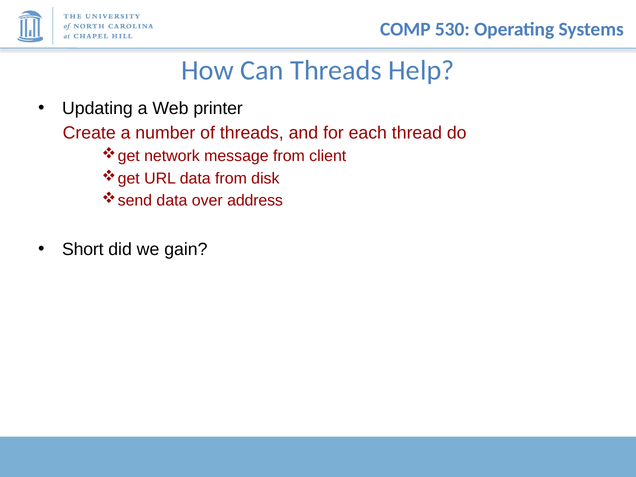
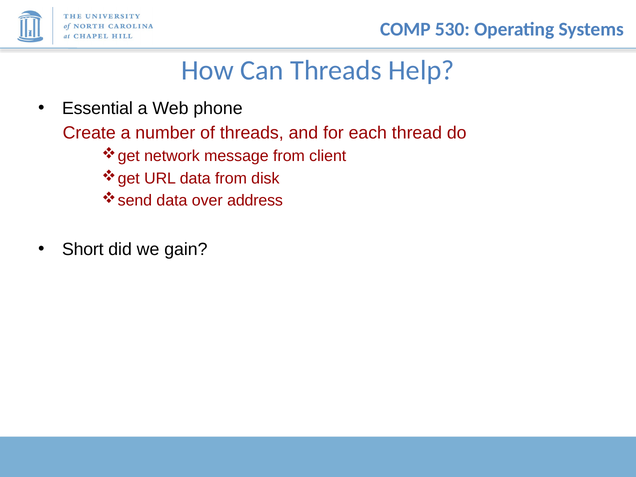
Updating: Updating -> Essential (97, 108)
printer: printer -> phone (218, 108)
